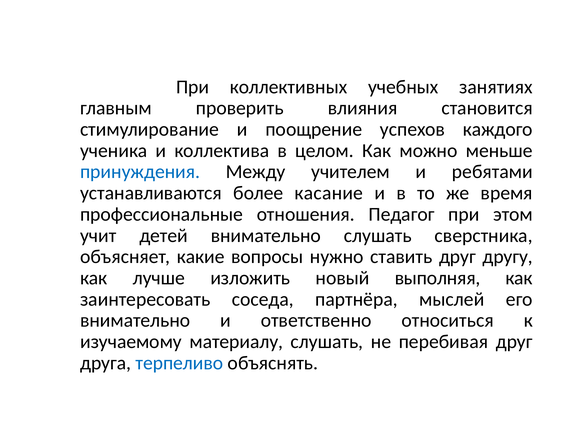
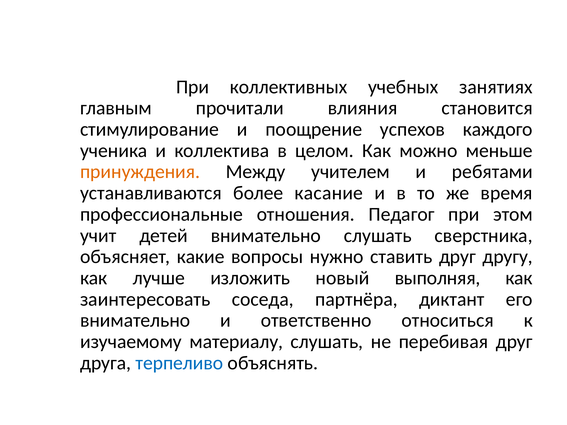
проверить: проверить -> прочитали (240, 108)
принуждения colour: blue -> orange (140, 172)
мыслей: мыслей -> диктант (452, 299)
